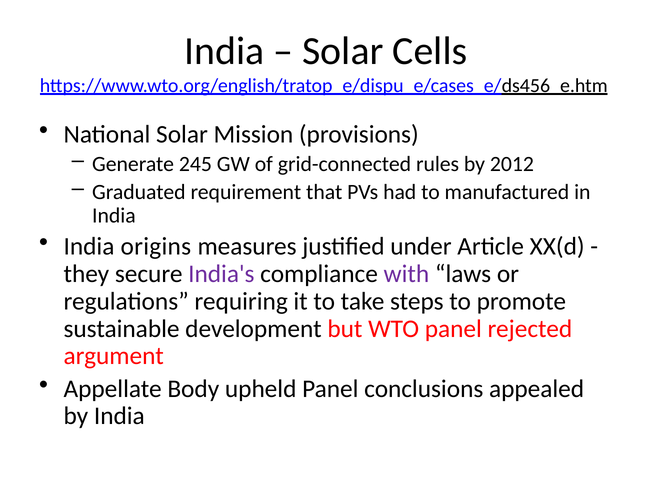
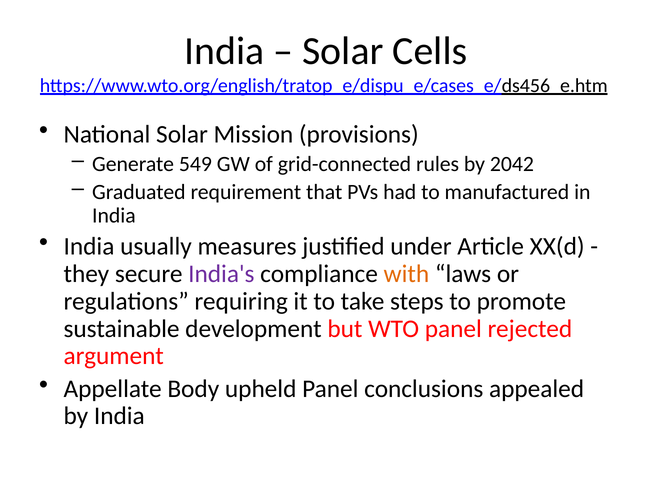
245: 245 -> 549 (195, 164)
2012: 2012 -> 2042 (512, 164)
origins: origins -> usually (156, 246)
with colour: purple -> orange (406, 274)
